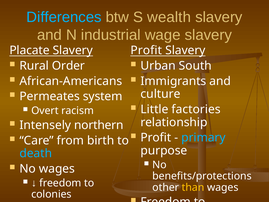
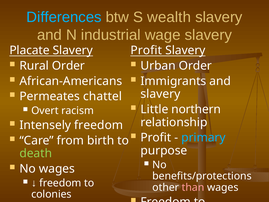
Urban South: South -> Order (195, 66)
culture: culture -> slavery (161, 94)
system: system -> chattel (103, 96)
factories: factories -> northern (196, 109)
Intensely northern: northern -> freedom (99, 125)
death colour: light blue -> light green (36, 153)
than colour: yellow -> pink (193, 187)
